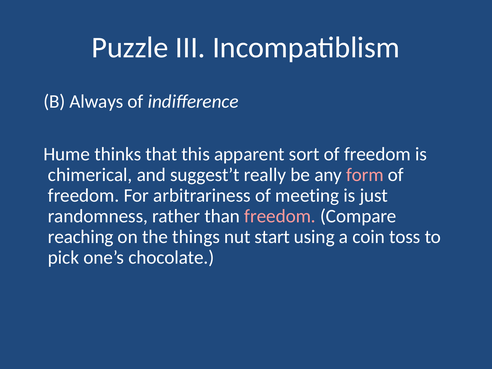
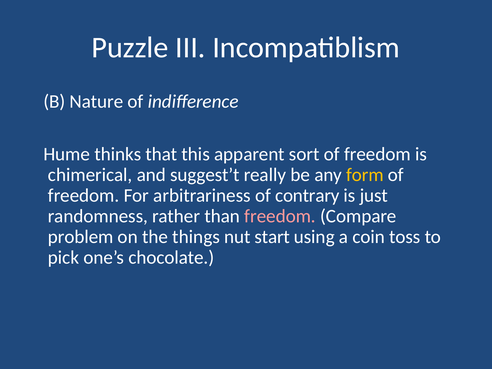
Always: Always -> Nature (96, 101)
form colour: pink -> yellow (365, 175)
meeting: meeting -> contrary (307, 195)
reaching: reaching -> problem (81, 237)
